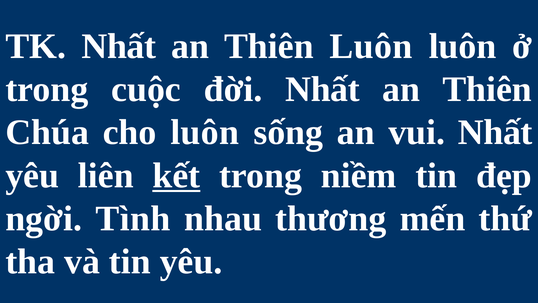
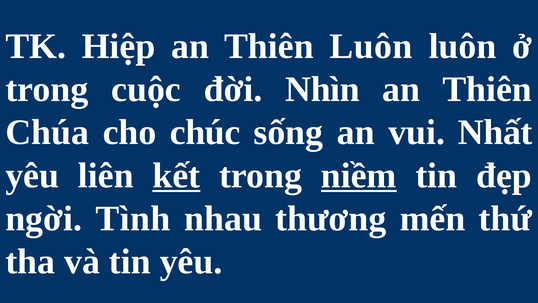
TK Nhất: Nhất -> Hiệp (119, 46)
đời Nhất: Nhất -> Nhìn (323, 89)
cho luôn: luôn -> chúc (205, 132)
niềm underline: none -> present (359, 175)
